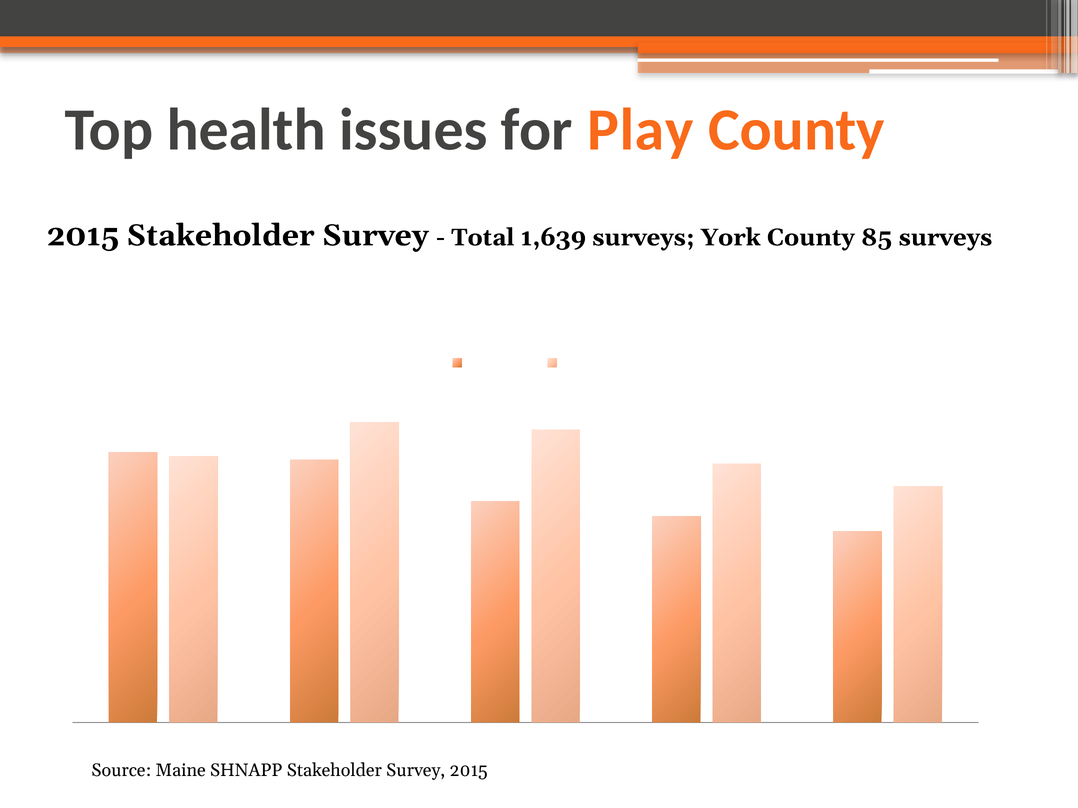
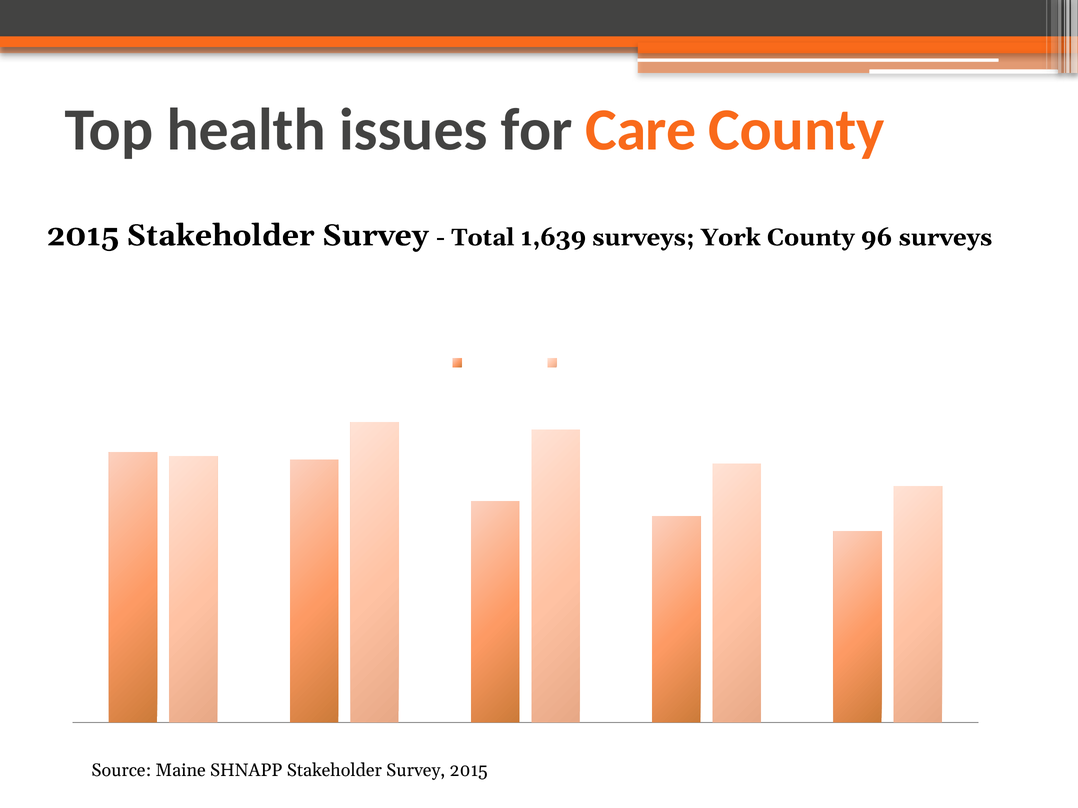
Play: Play -> Care (641, 130)
85: 85 -> 96 (877, 238)
